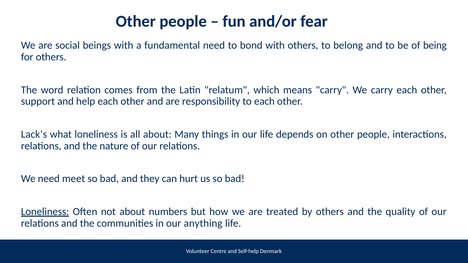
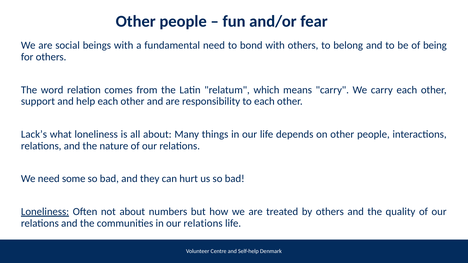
meet: meet -> some (74, 179)
in our anything: anything -> relations (203, 223)
